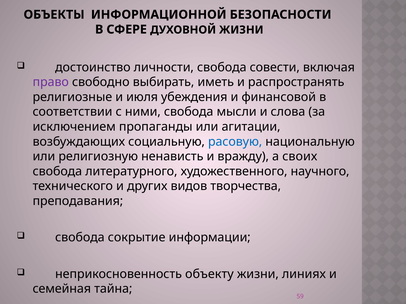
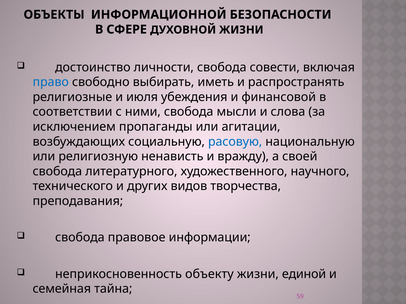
право colour: purple -> blue (51, 82)
своих: своих -> своей (300, 157)
сокрытие: сокрытие -> правовое (137, 238)
линиях: линиях -> единой (304, 274)
